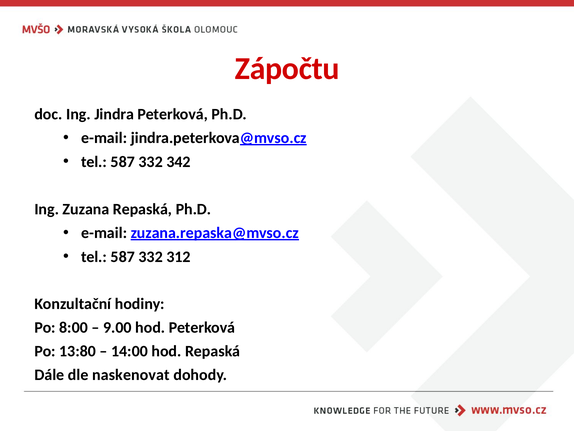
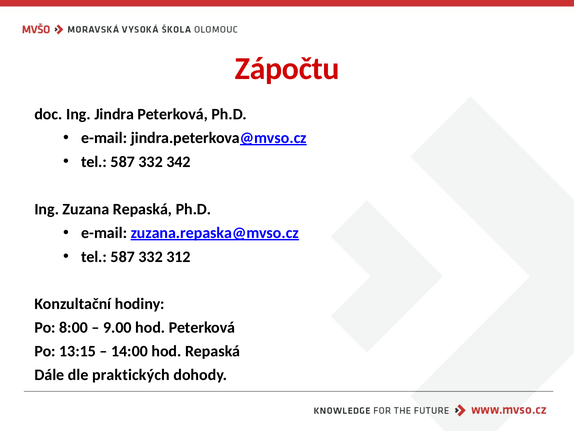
13:80: 13:80 -> 13:15 (78, 351)
naskenovat: naskenovat -> praktických (131, 375)
